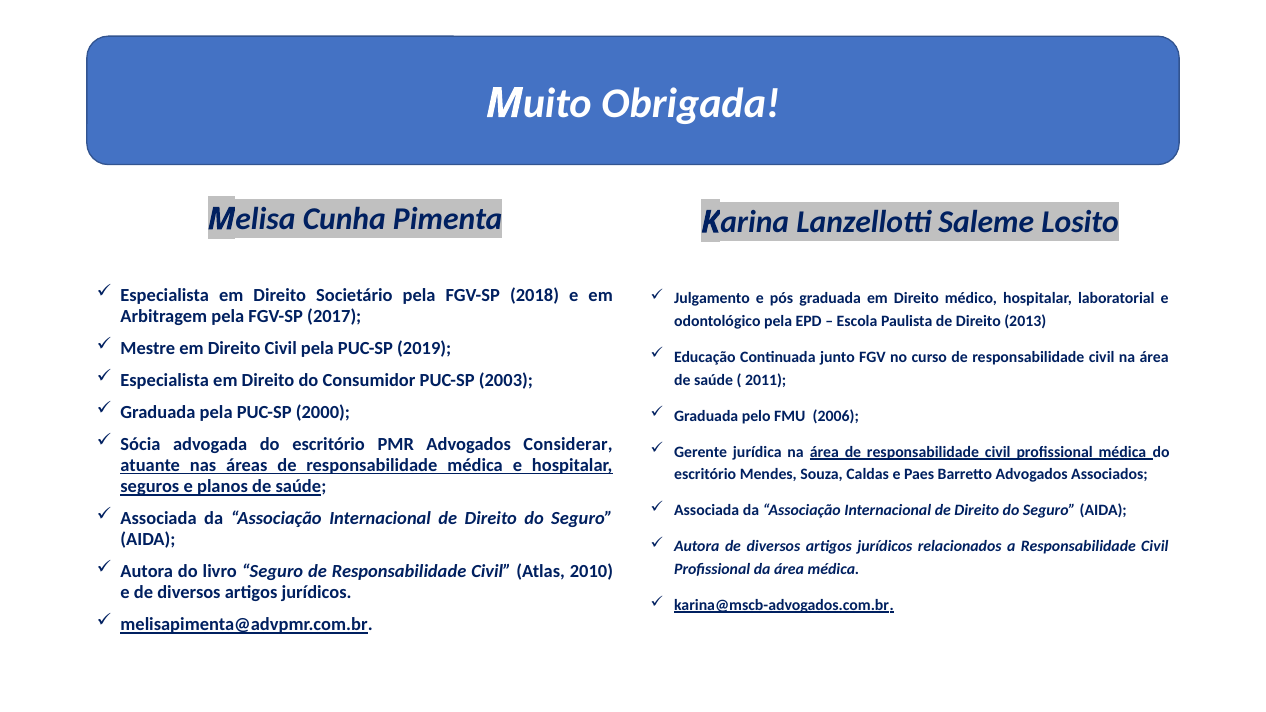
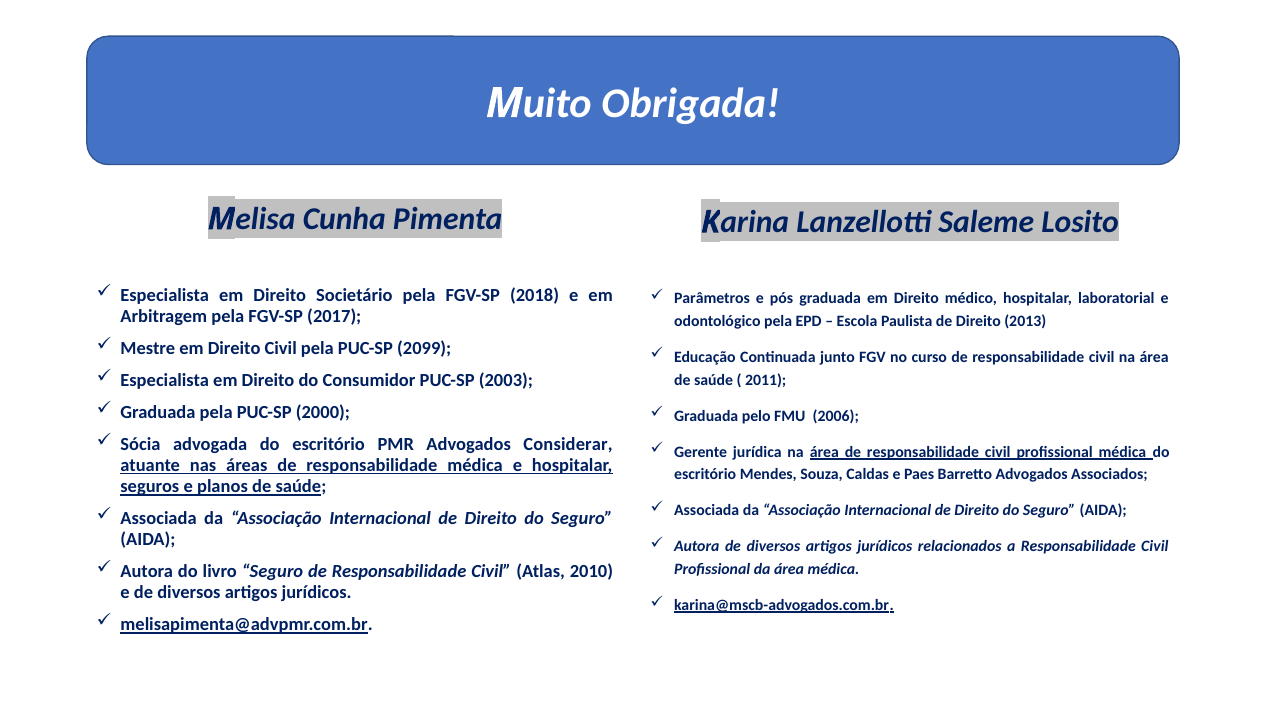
Julgamento: Julgamento -> Parâmetros (712, 299)
2019: 2019 -> 2099 (424, 349)
